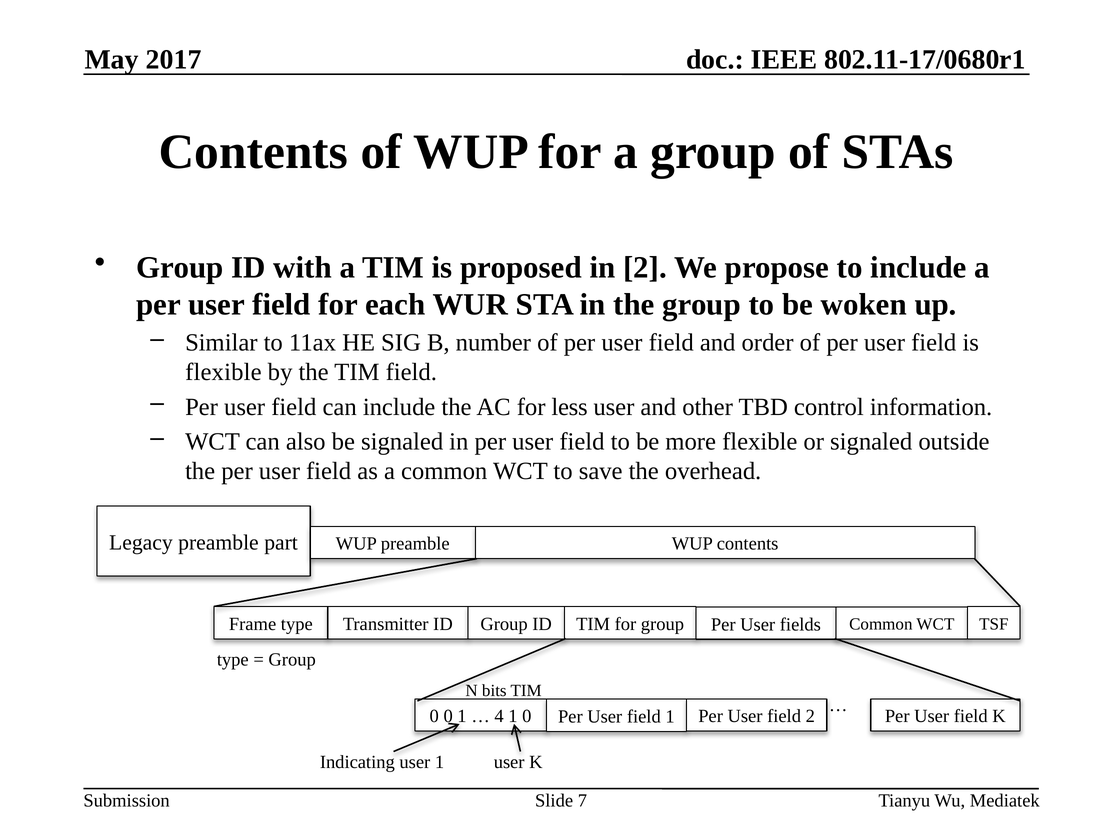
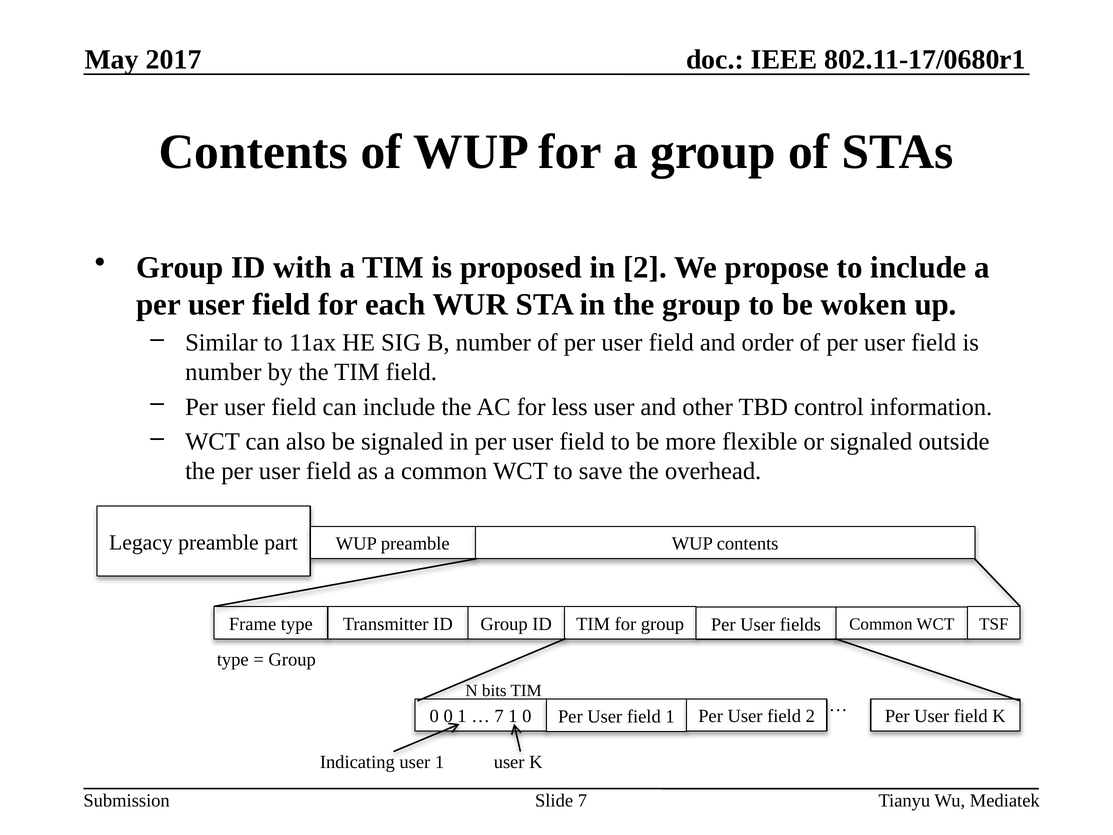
flexible: flexible -> number (223, 372)
4: 4 -> 7 (499, 716)
